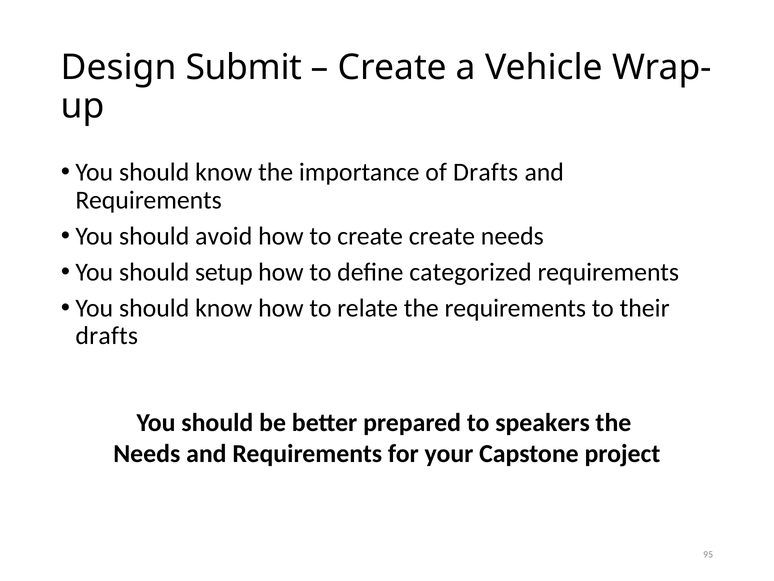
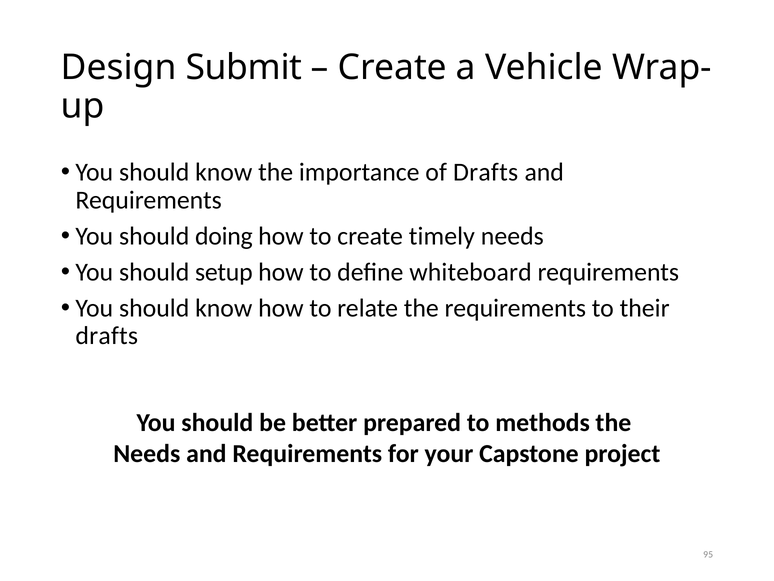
avoid: avoid -> doing (224, 236)
create create: create -> timely (442, 236)
categorized: categorized -> whiteboard (470, 272)
speakers: speakers -> methods (543, 422)
